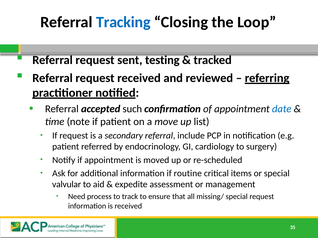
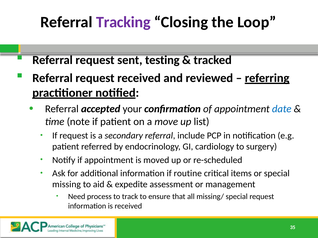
Tracking colour: blue -> purple (123, 22)
such: such -> your (132, 109)
valvular: valvular -> missing (67, 185)
